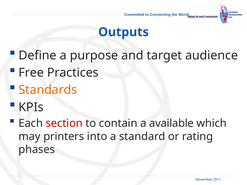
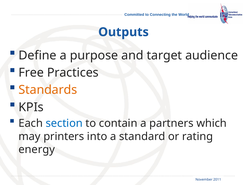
section colour: red -> blue (64, 123)
available: available -> partners (171, 123)
phases: phases -> energy (37, 150)
